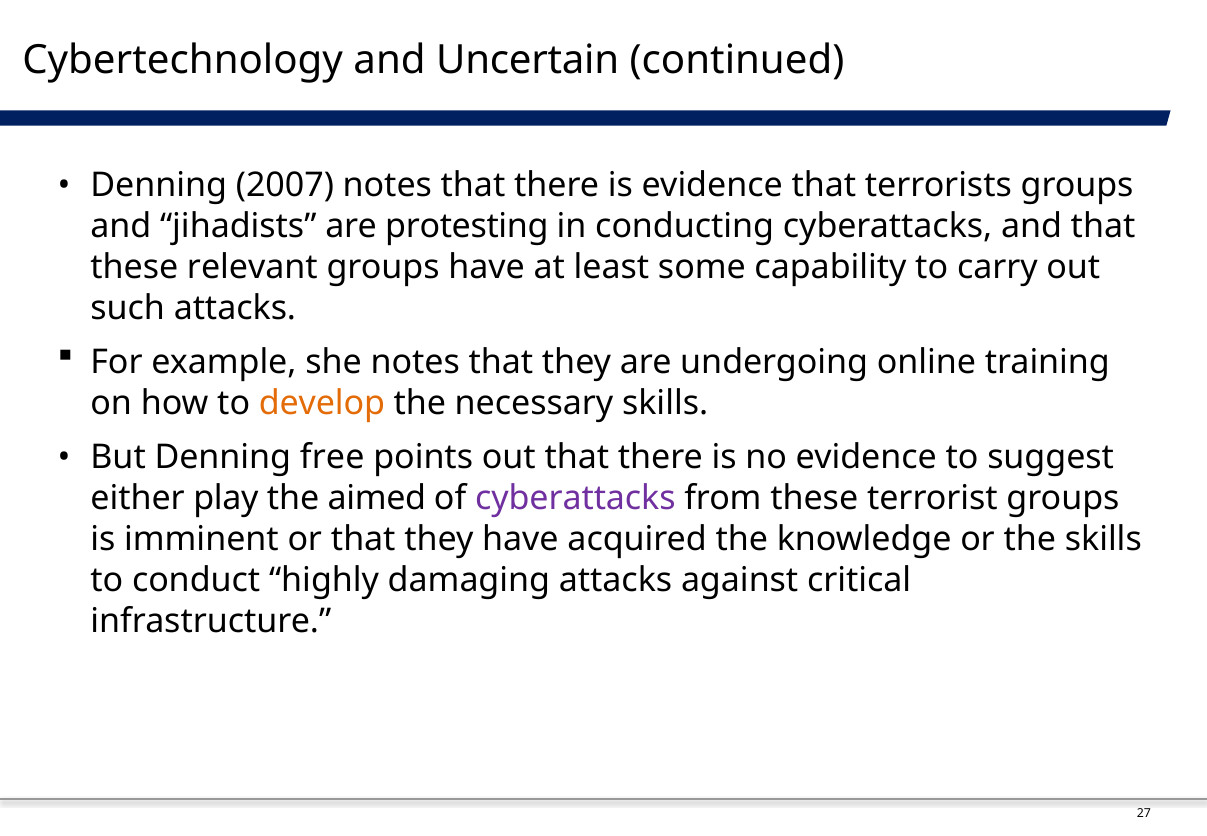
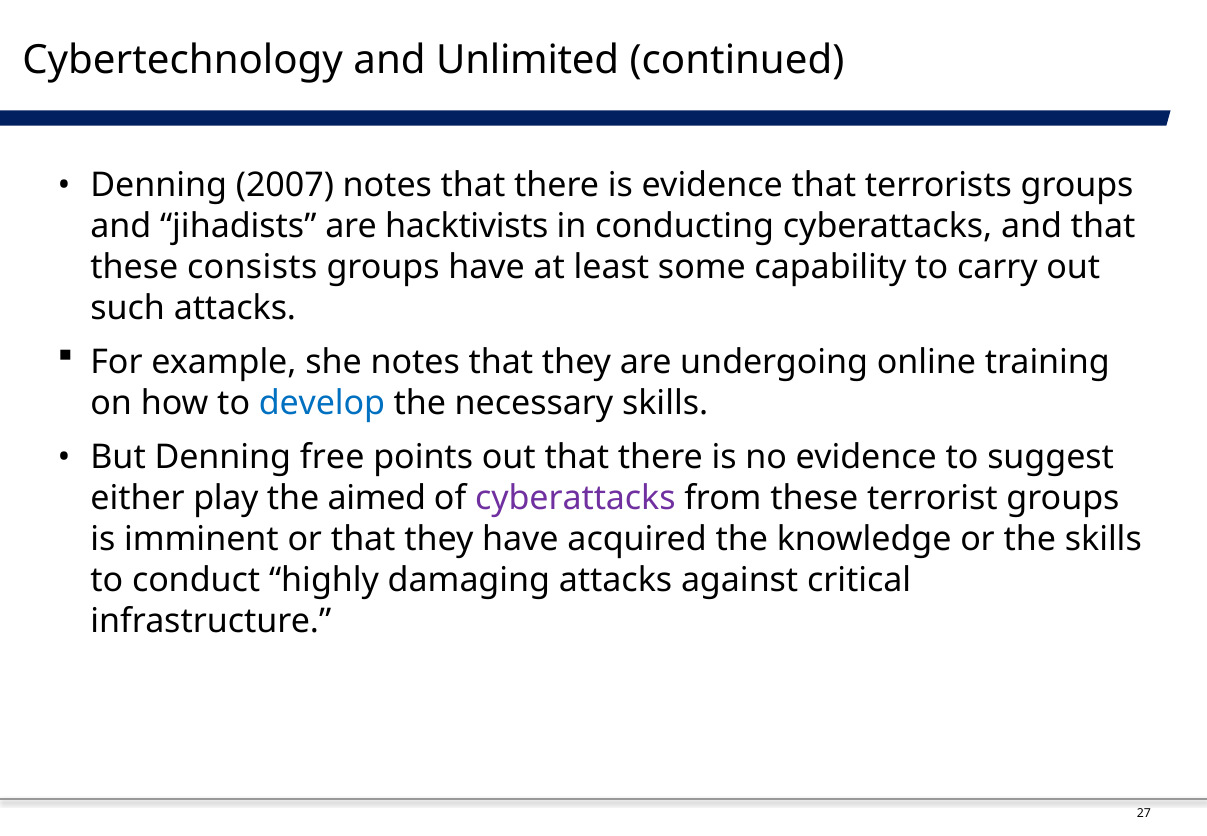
Uncertain: Uncertain -> Unlimited (528, 60)
protesting: protesting -> hacktivists (467, 226)
relevant: relevant -> consists (252, 267)
develop colour: orange -> blue (322, 403)
